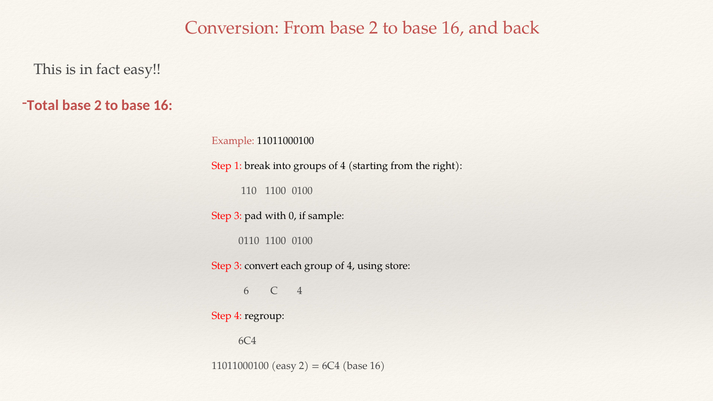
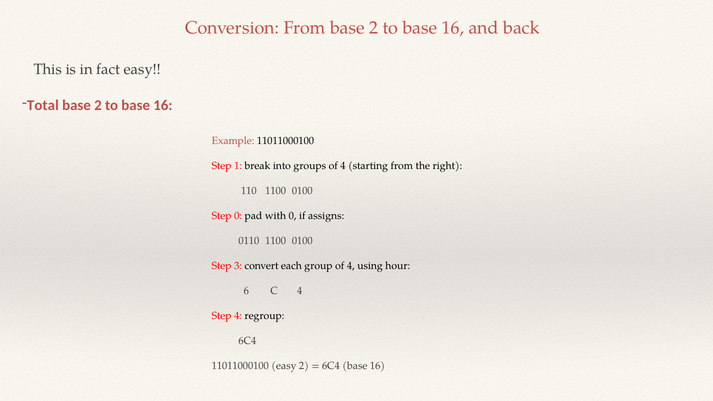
3: 3 -> 0 (238, 216)
sample: sample -> assigns (326, 216)
store: store -> hour (398, 266)
